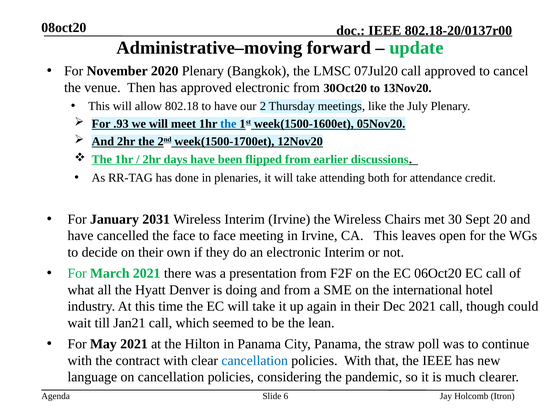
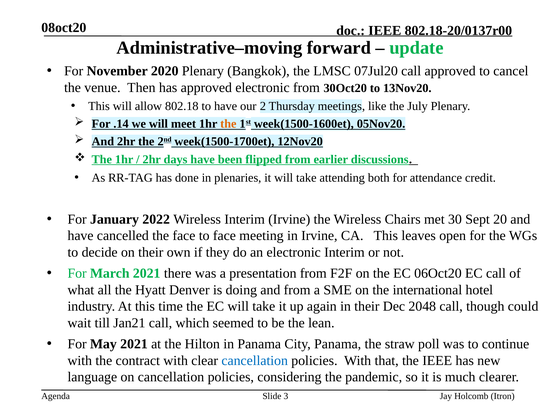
.93: .93 -> .14 (121, 124)
the colour: blue -> orange (228, 124)
2031: 2031 -> 2022 (156, 219)
Dec 2021: 2021 -> 2048 (422, 307)
6: 6 -> 3 (286, 396)
